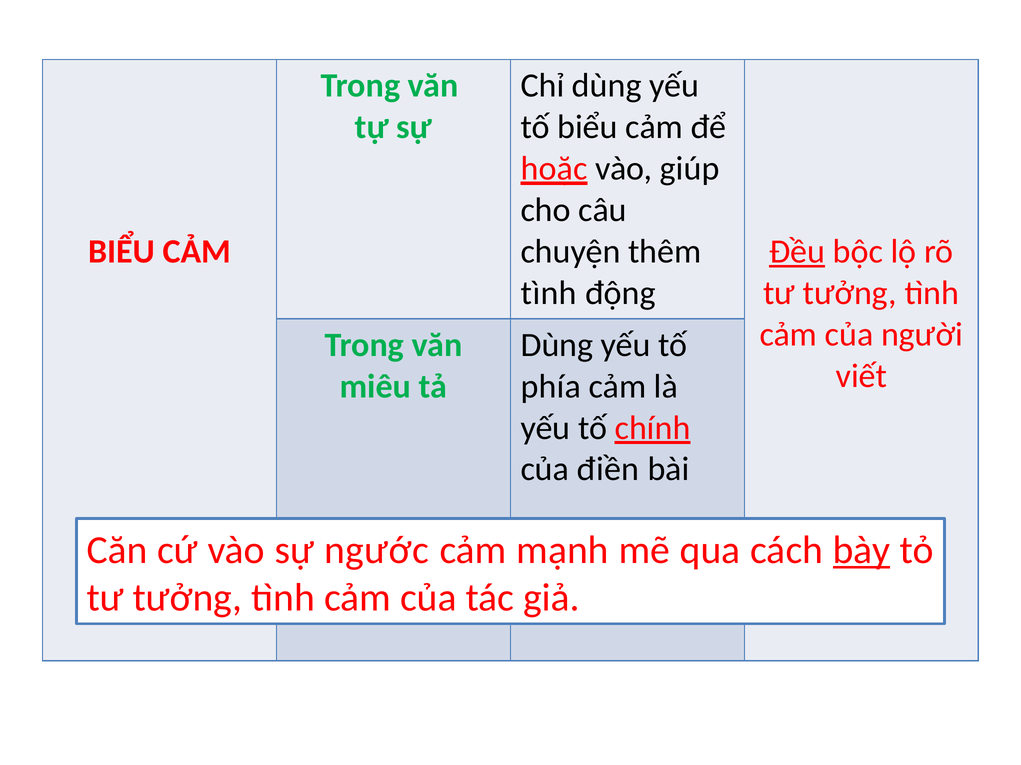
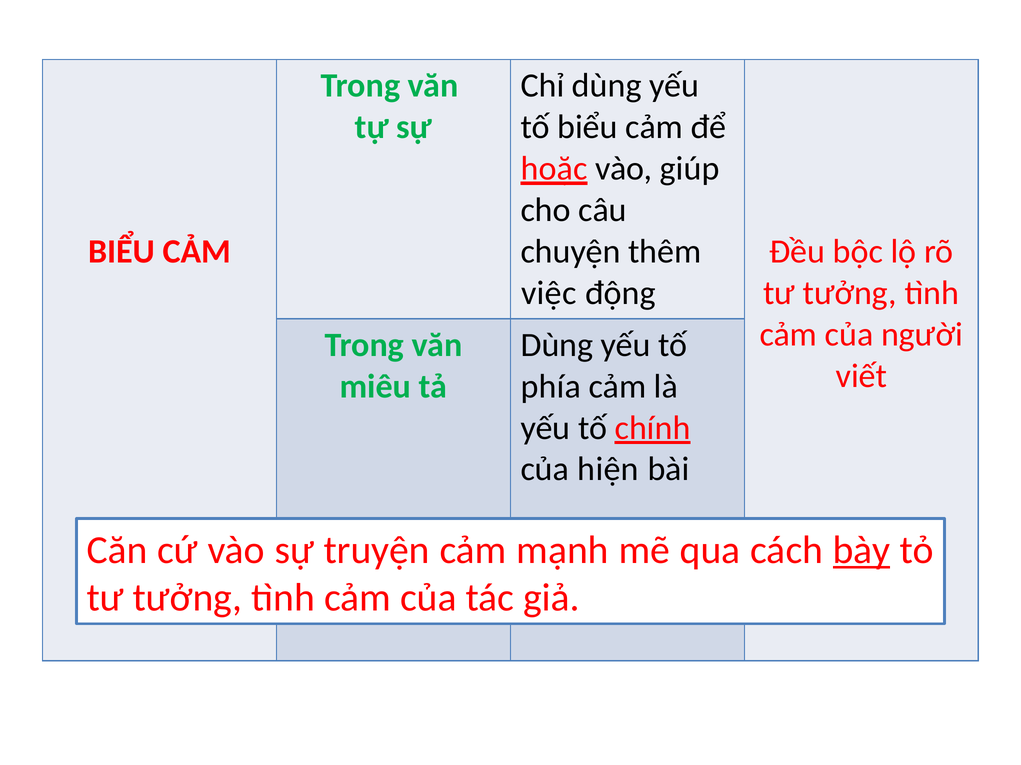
Đều underline: present -> none (797, 252)
tình: tình -> việc (549, 293)
điền: điền -> hiện (608, 470)
ngước: ngước -> truyện (377, 551)
